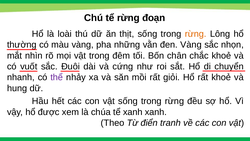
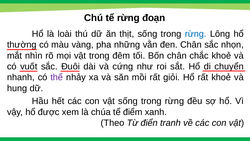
rừng colour: orange -> blue (196, 34)
đen Vàng: Vàng -> Chân (191, 45)
tể xanh: xanh -> điểm (133, 112)
